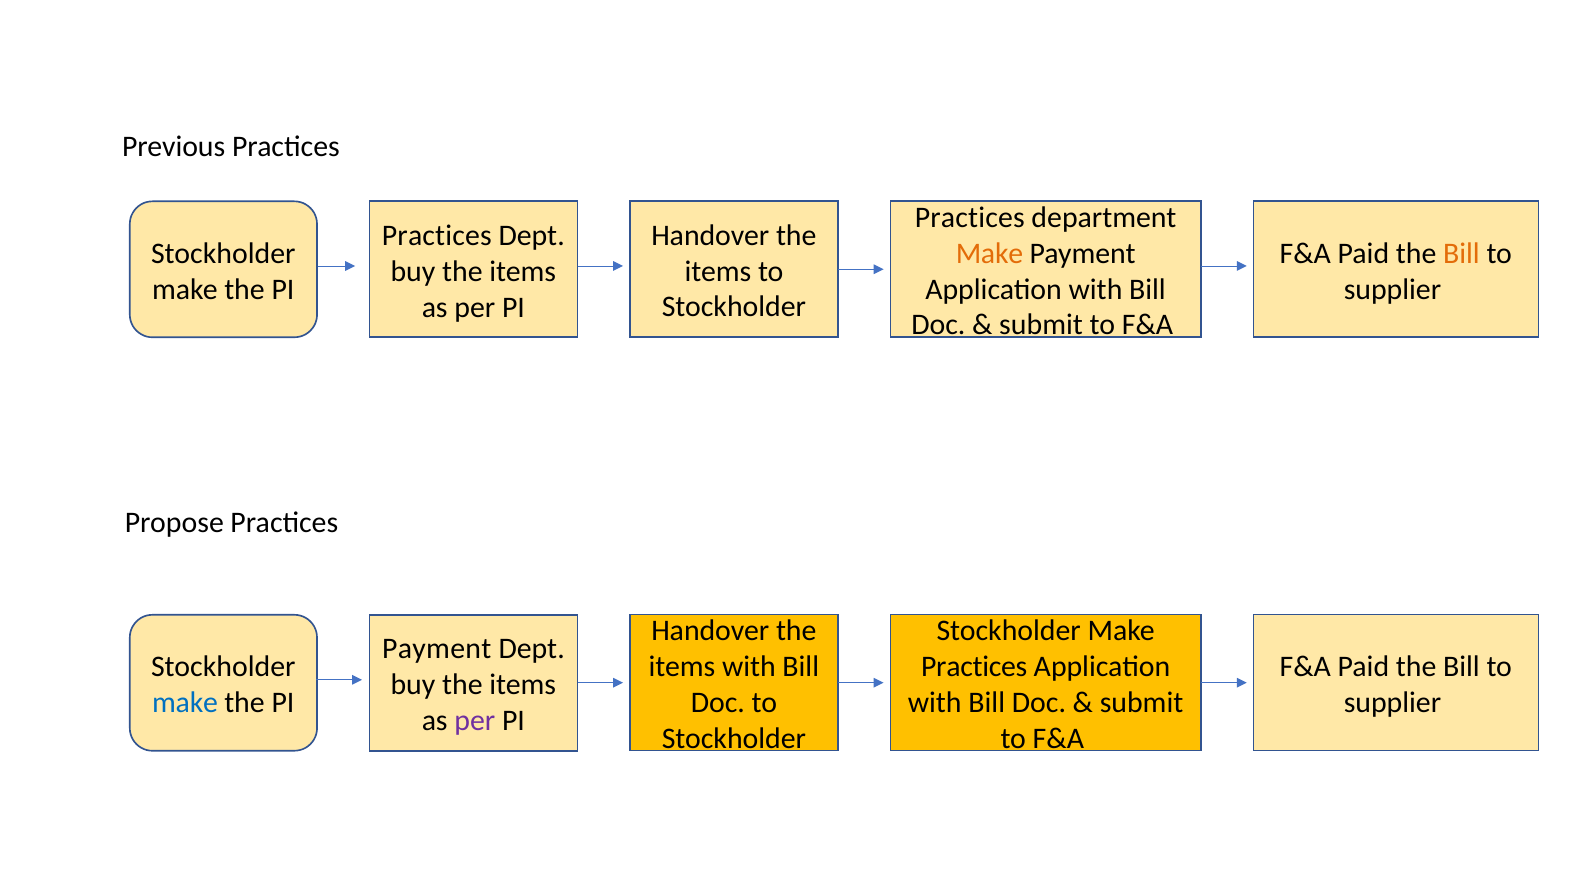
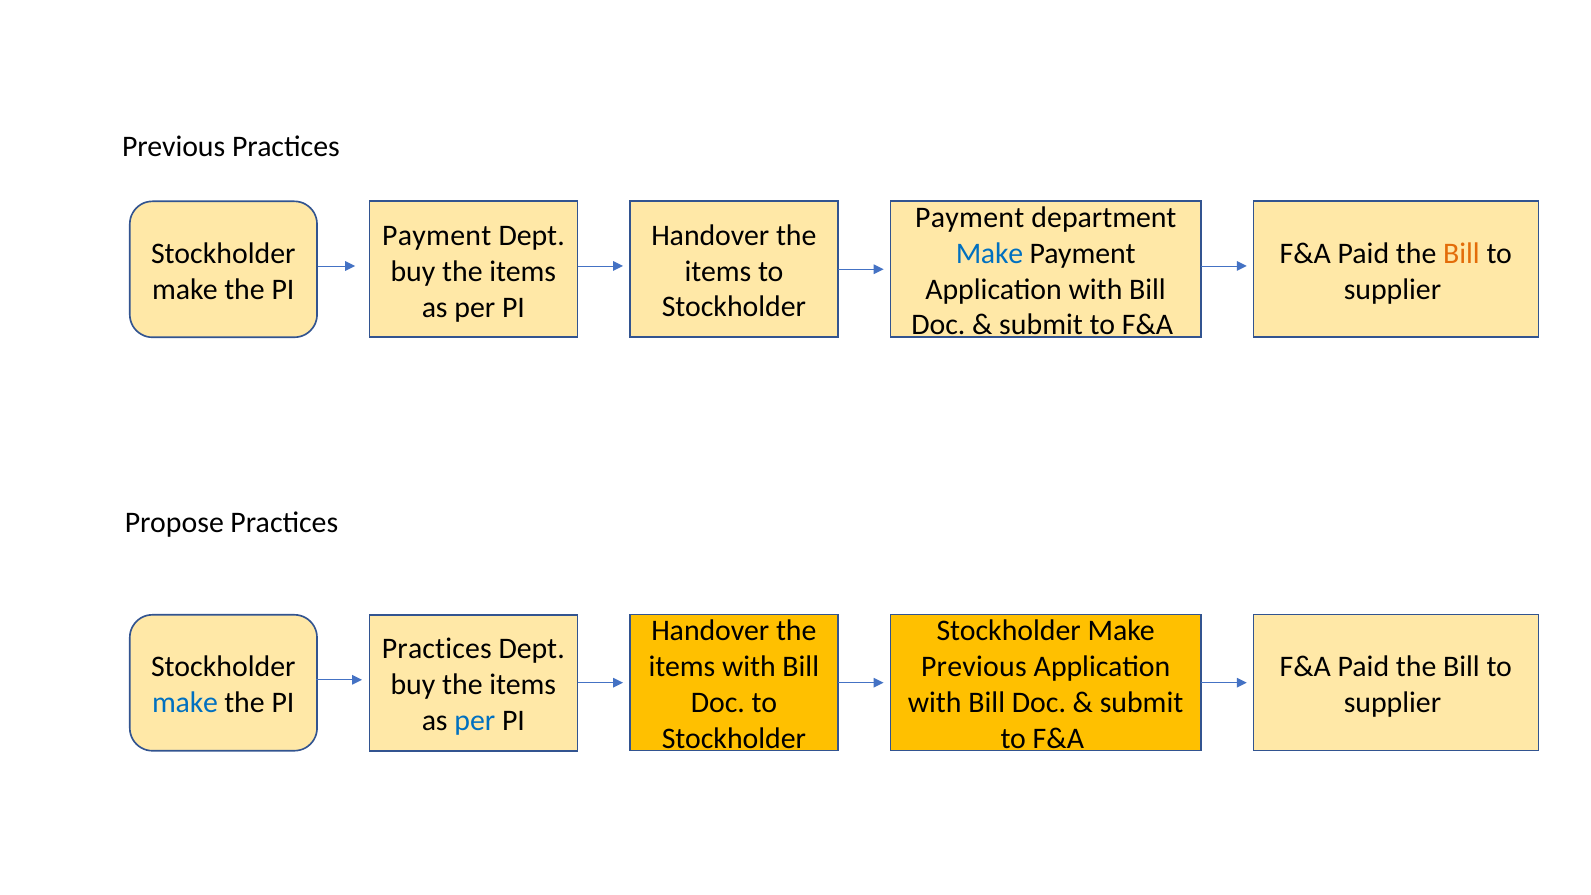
Practices: Practices -> Payment (970, 218)
Practices: Practices -> Payment (437, 236)
Make colour: orange -> blue (989, 253)
Payment: Payment -> Practices (437, 649)
Practices: Practices -> Previous (974, 667)
per colour: purple -> blue (475, 721)
